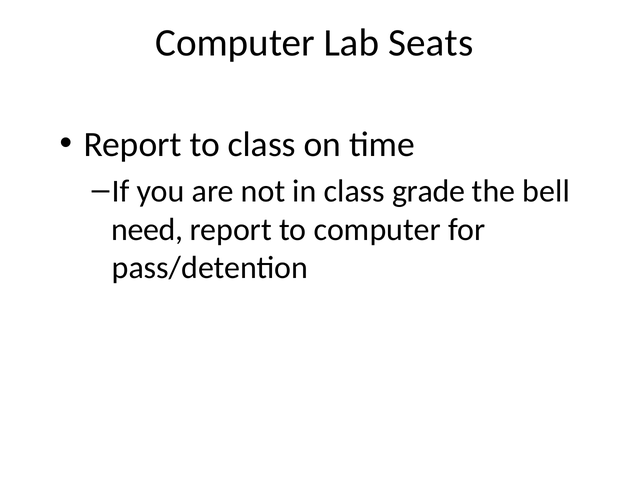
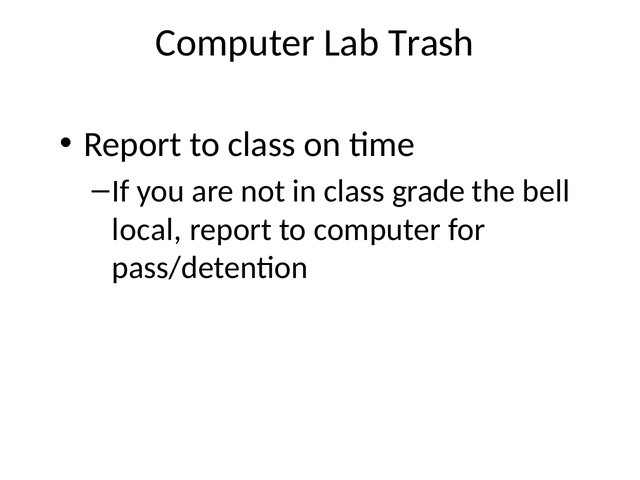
Seats: Seats -> Trash (431, 43)
need: need -> local (147, 229)
